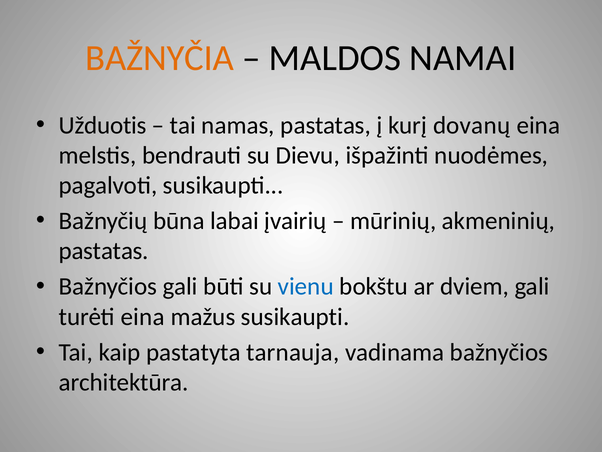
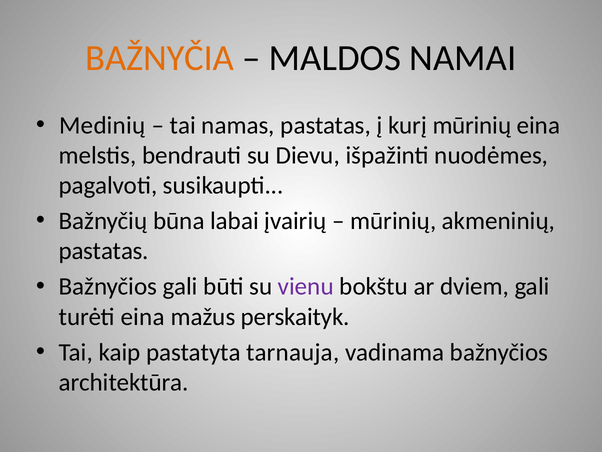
Užduotis: Užduotis -> Medinių (102, 125)
kurį dovanų: dovanų -> mūrinių (472, 125)
vienu colour: blue -> purple (306, 286)
mažus susikaupti: susikaupti -> perskaityk (295, 316)
